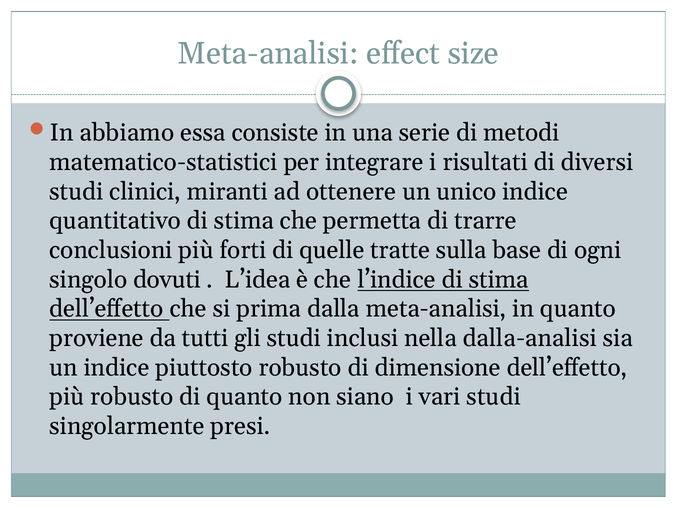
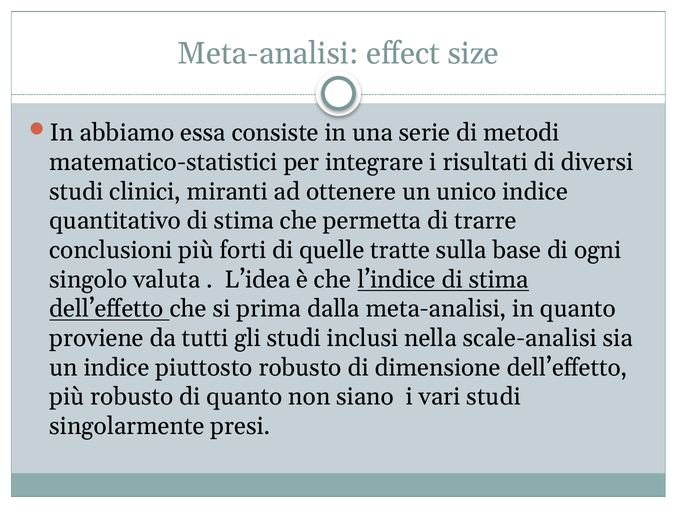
dovuti: dovuti -> valuta (167, 279)
dalla-analisi: dalla-analisi -> scale-analisi (530, 338)
